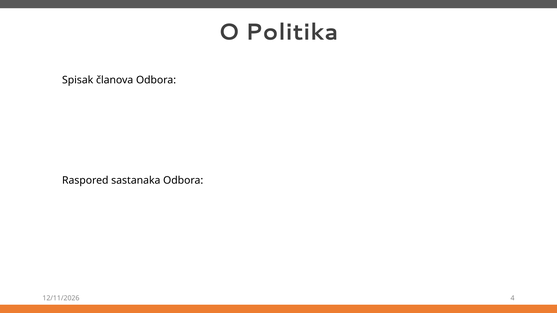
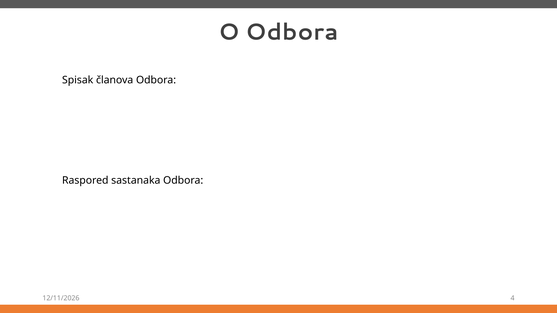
O Politika: Politika -> Odbora (292, 32)
